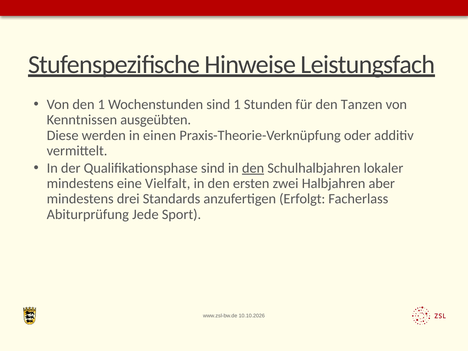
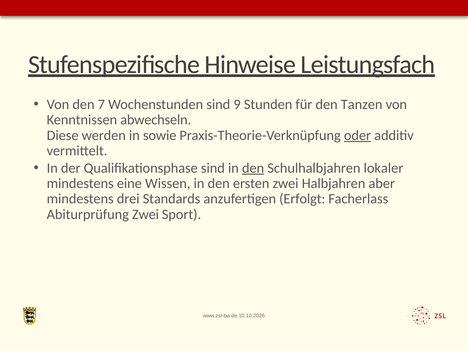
den 1: 1 -> 7 (101, 104)
sind 1: 1 -> 9 (237, 104)
ausgeübten: ausgeübten -> abwechseln (156, 120)
einen: einen -> sowie (160, 135)
oder underline: none -> present (357, 135)
Vielfalt: Vielfalt -> Wissen (168, 184)
Abiturprüfung Jede: Jede -> Zwei (145, 214)
